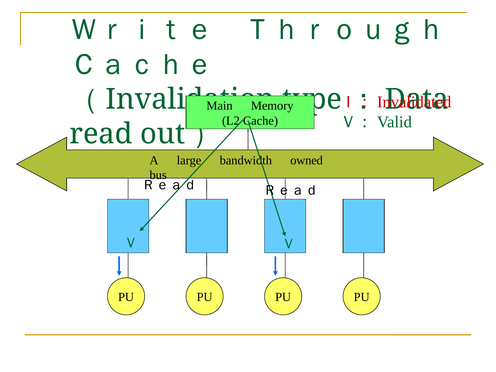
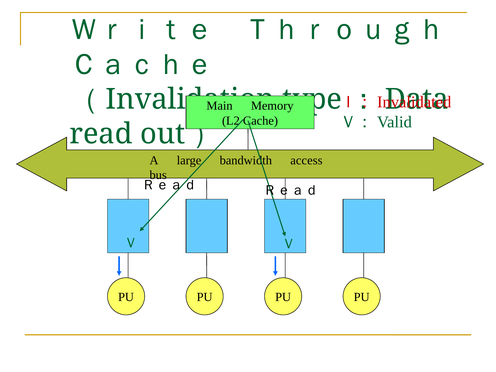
owned: owned -> access (306, 160)
